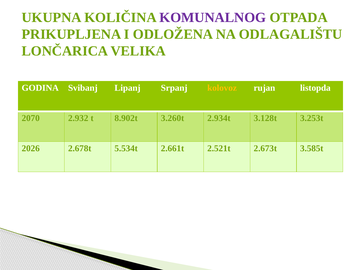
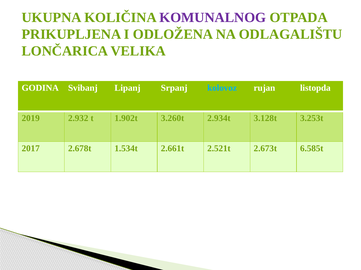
kolovoz colour: yellow -> light blue (222, 88)
2070: 2070 -> 2019 (31, 119)
8.902t: 8.902t -> 1.902t (126, 119)
2026: 2026 -> 2017 (31, 149)
5.534t: 5.534t -> 1.534t (126, 149)
3.585t: 3.585t -> 6.585t (312, 149)
